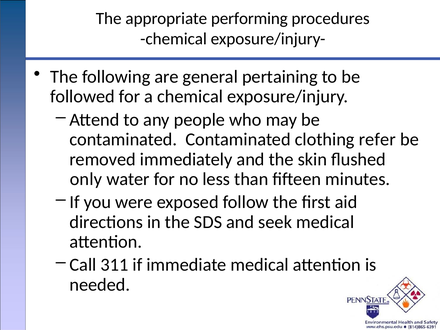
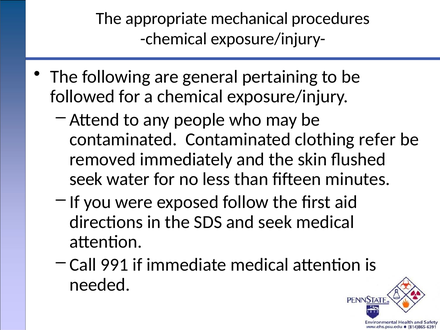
performing: performing -> mechanical (249, 18)
only: only -> seek (86, 179)
311: 311 -> 991 (114, 265)
